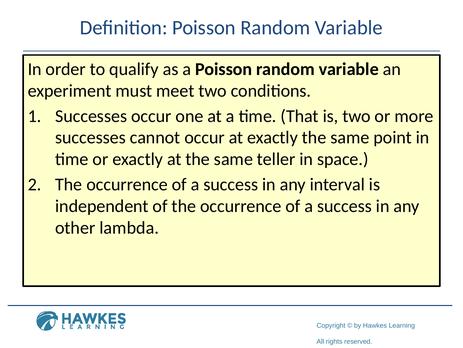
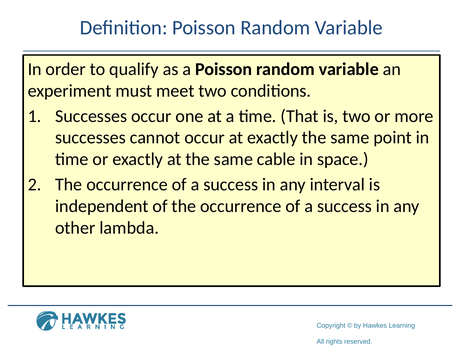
teller: teller -> cable (276, 159)
